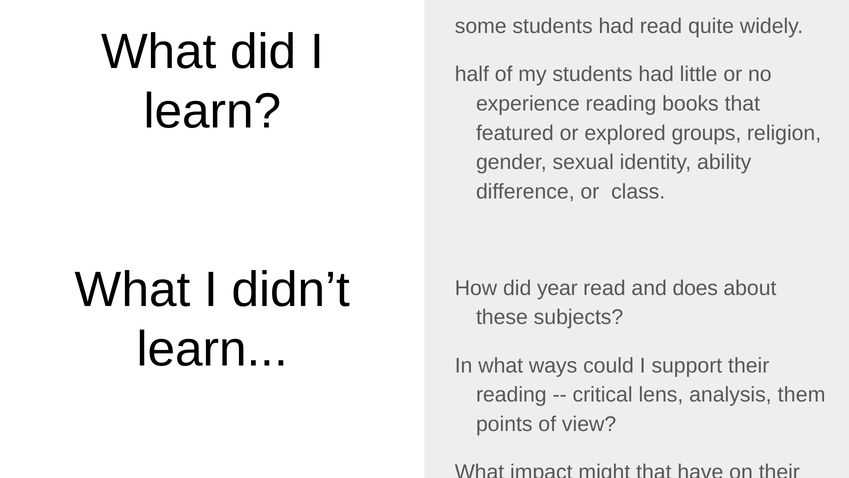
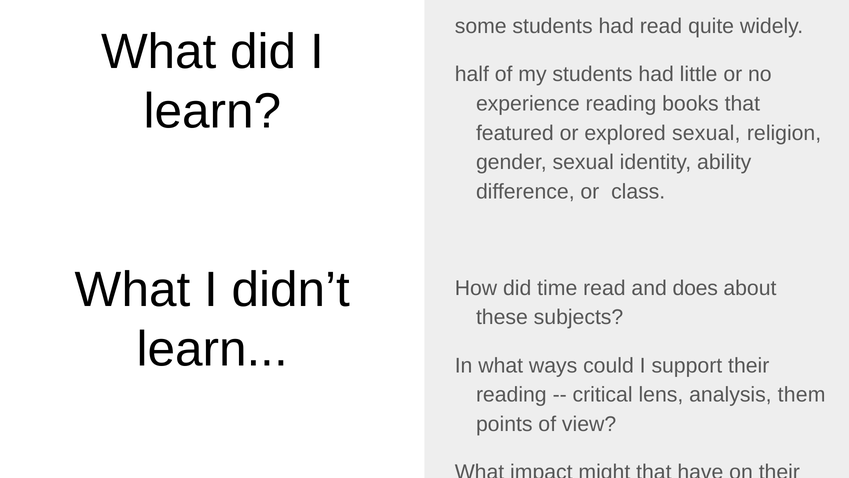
explored groups: groups -> sexual (706, 133)
year: year -> time (557, 288)
